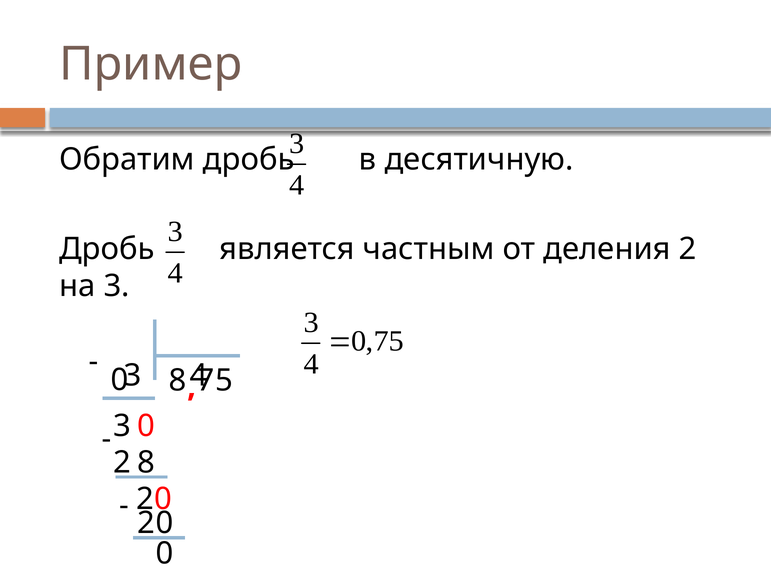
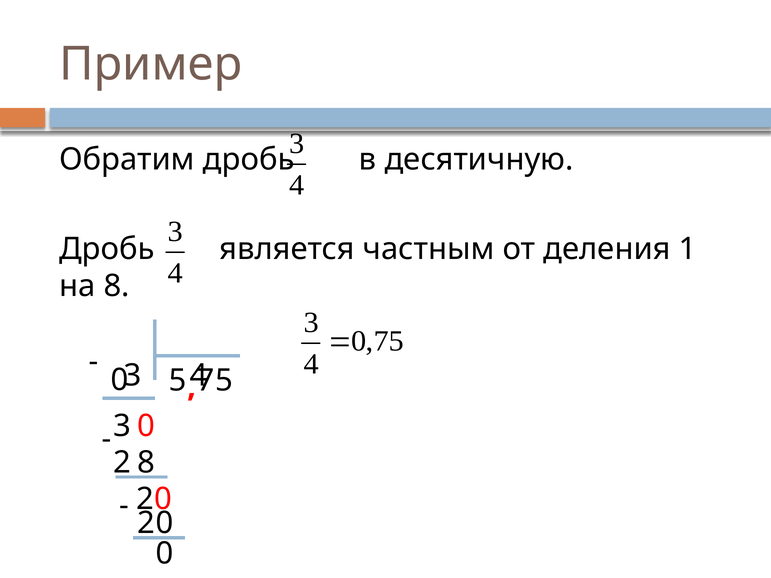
деления 2: 2 -> 1 (688, 249)
на 3: 3 -> 8 (117, 286)
8: 8 -> 5 (177, 380)
